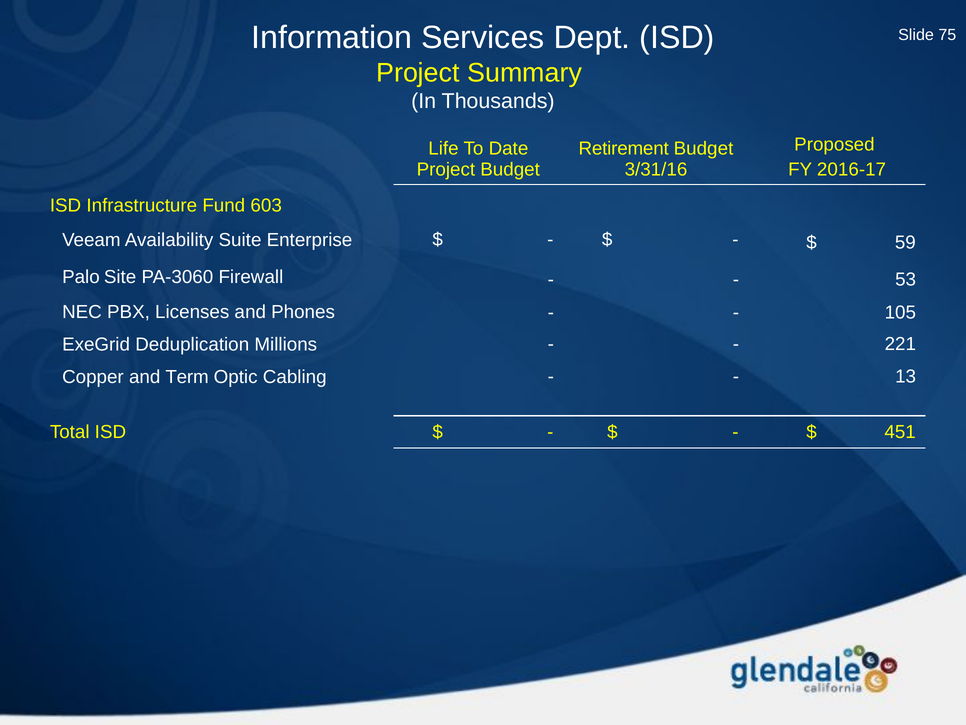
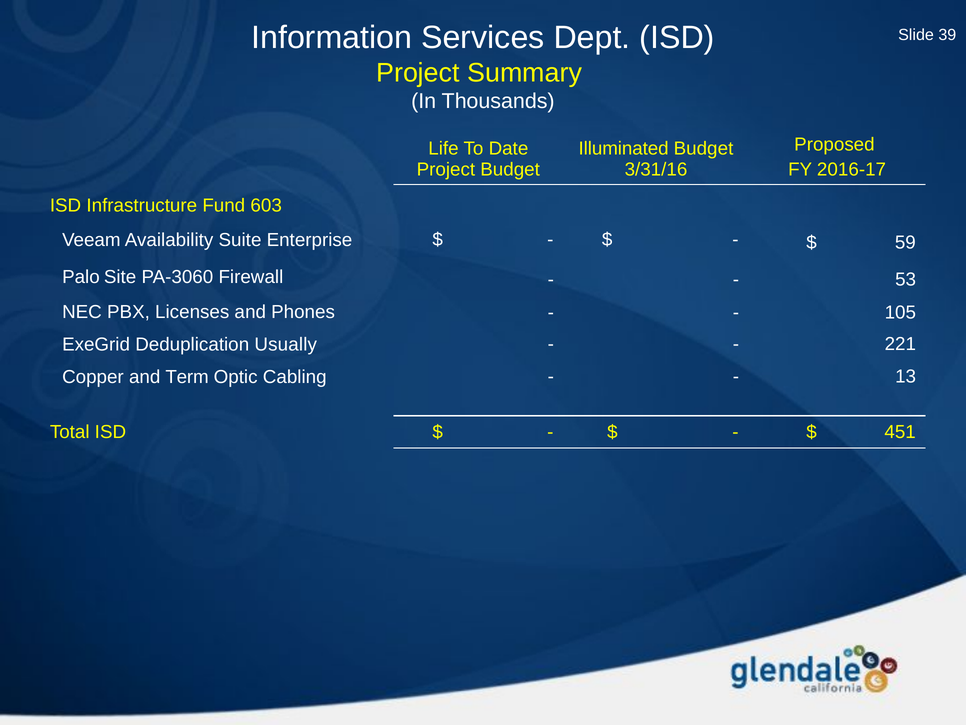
75: 75 -> 39 (947, 35)
Retirement: Retirement -> Illuminated (624, 148)
Millions: Millions -> Usually (286, 344)
